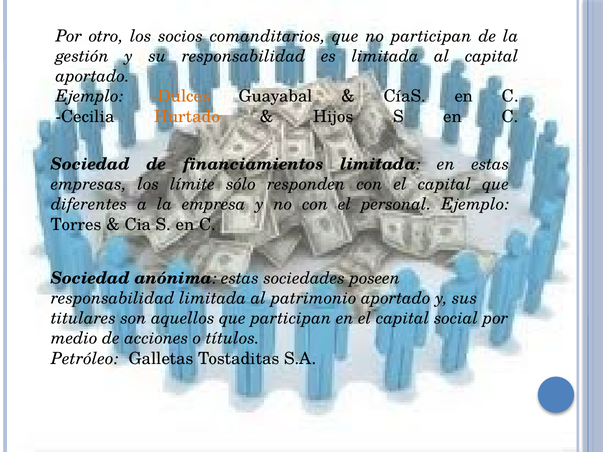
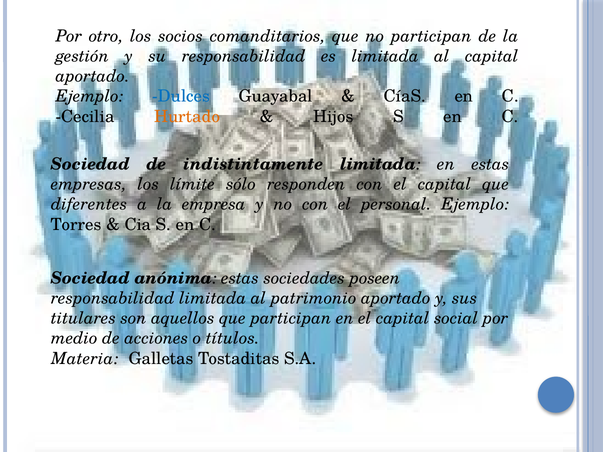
Dulces colour: orange -> blue (181, 96)
financiamientos: financiamientos -> indistintamente (253, 164)
Petróleo: Petróleo -> Materia (85, 359)
